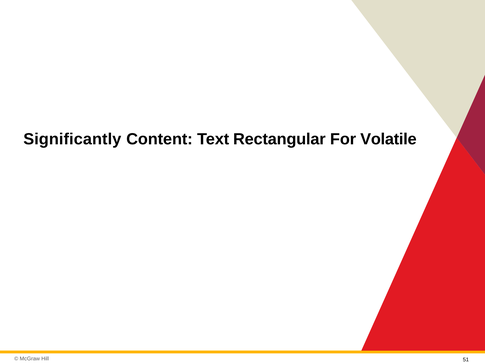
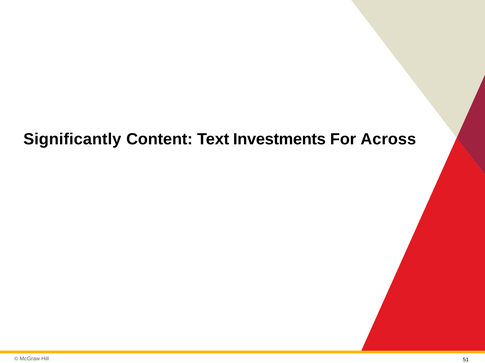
Rectangular: Rectangular -> Investments (279, 139)
Volatile: Volatile -> Across (388, 139)
